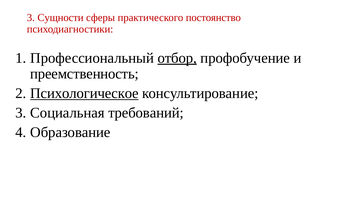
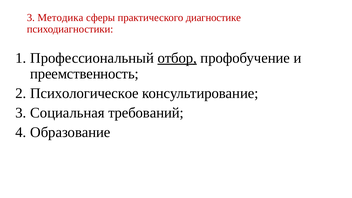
Сущности: Сущности -> Методика (60, 18)
постоянство: постоянство -> диагностике (213, 18)
Психологическое underline: present -> none (84, 93)
